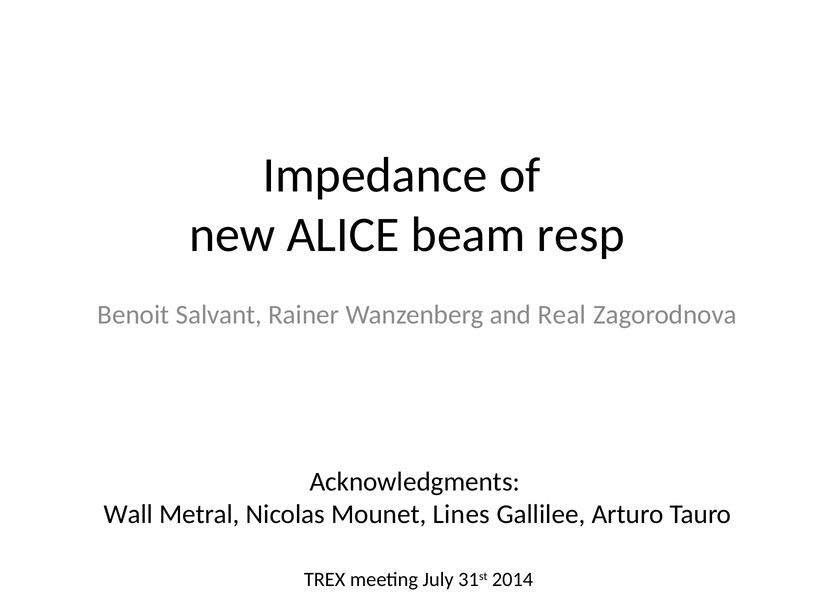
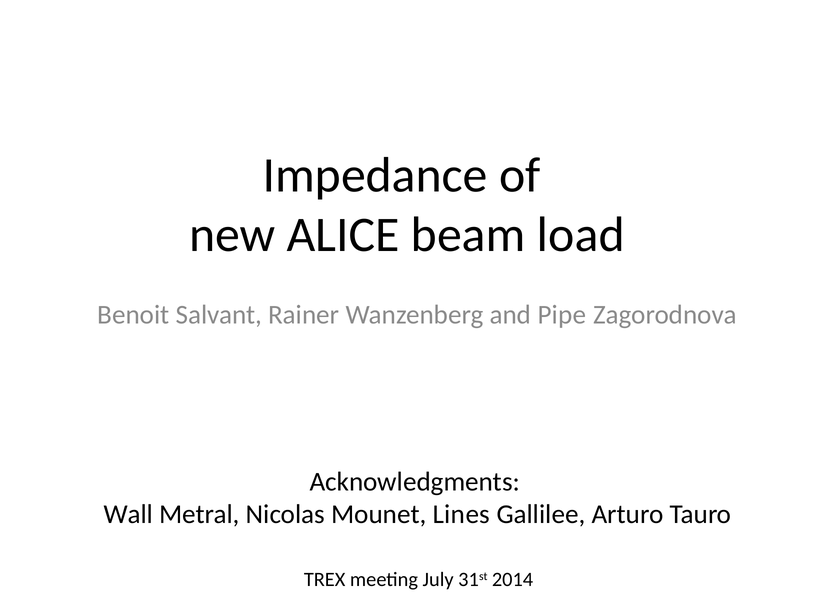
resp: resp -> load (581, 235)
Real: Real -> Pipe (562, 315)
